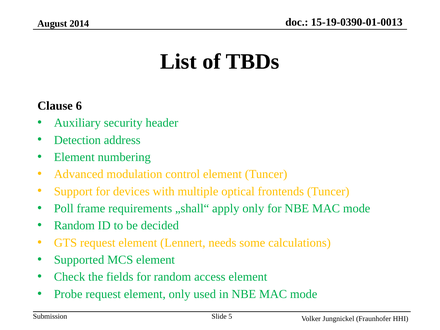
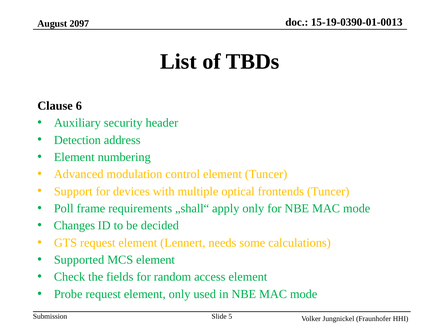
2014: 2014 -> 2097 (79, 23)
Random: Random -> Changes (74, 226)
